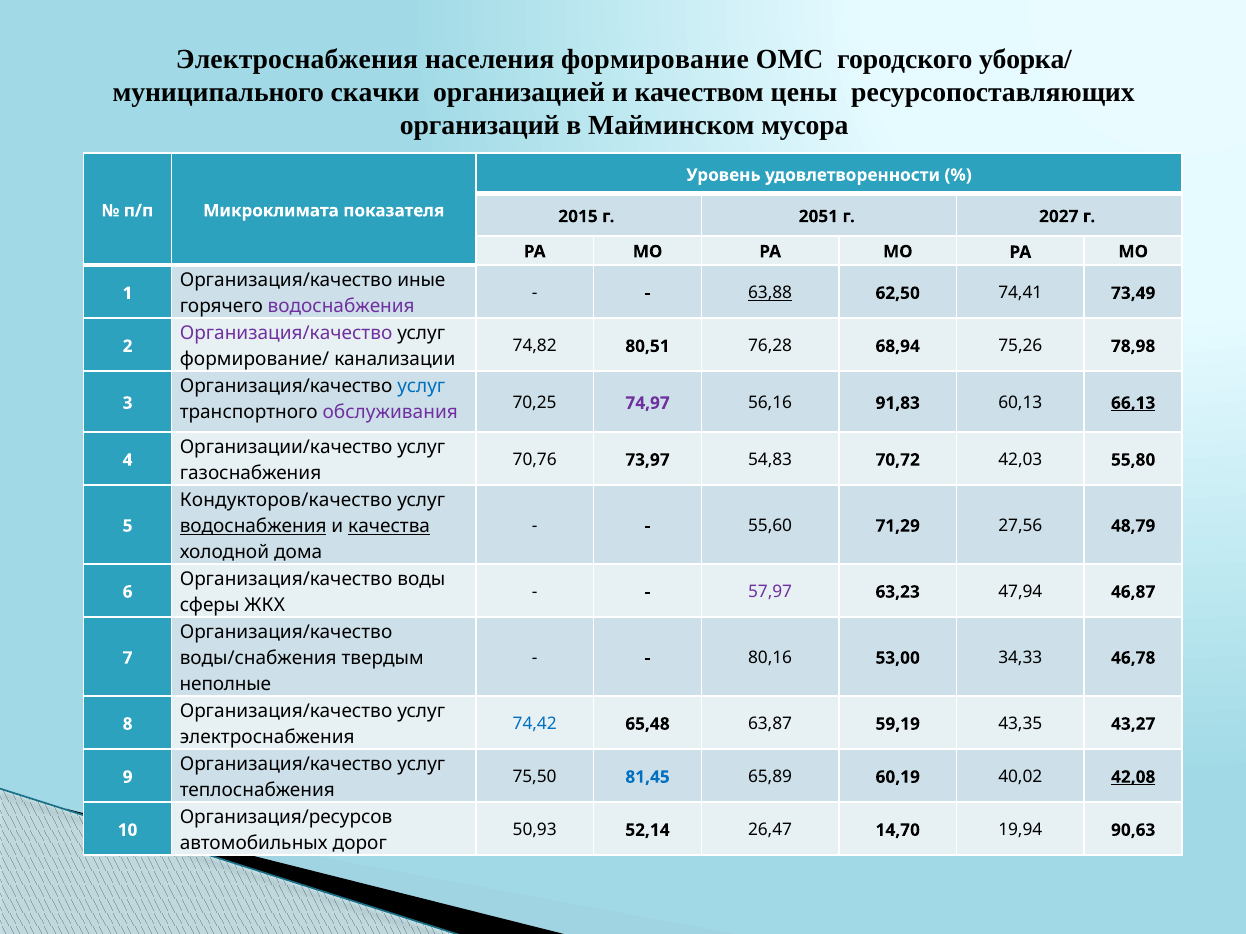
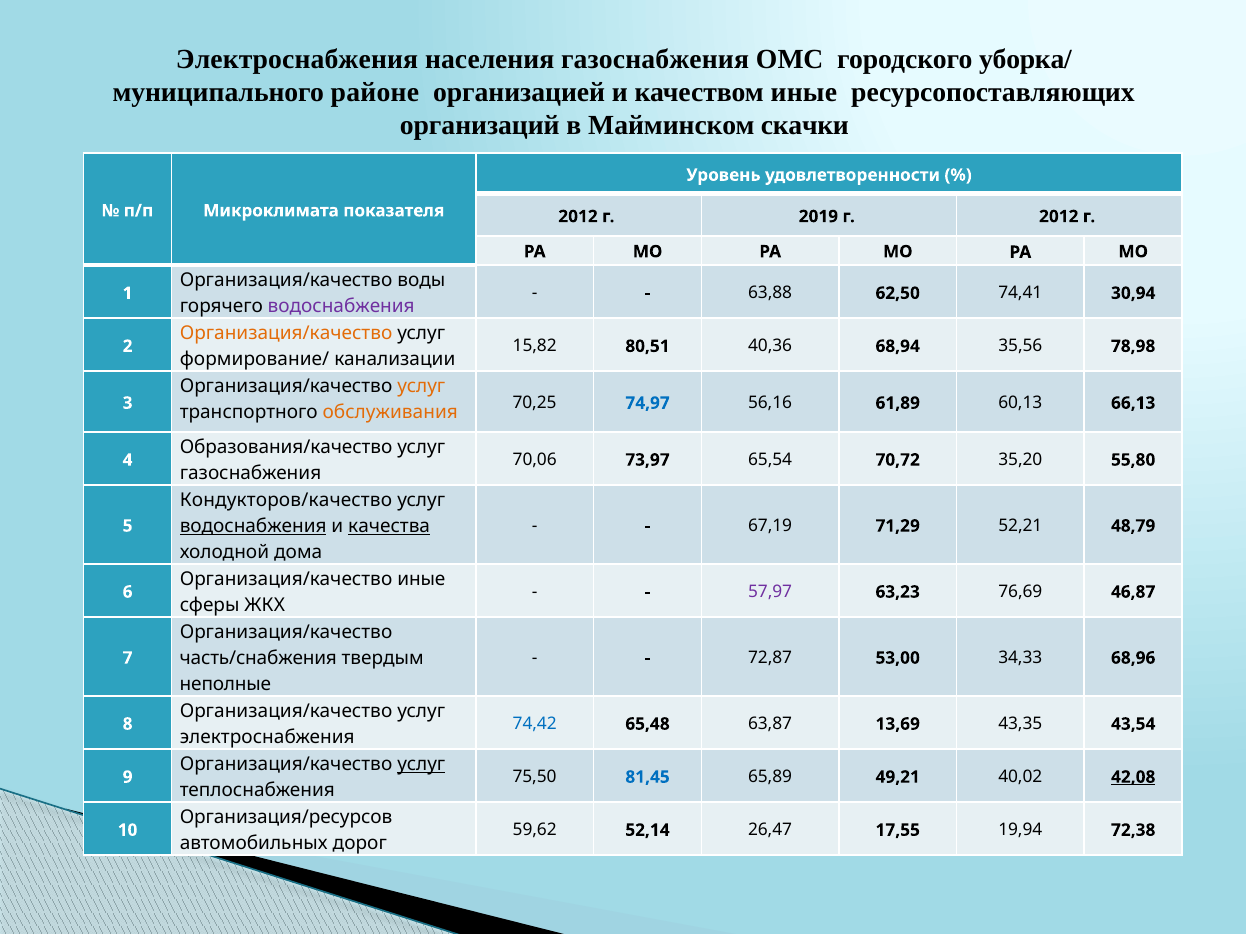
населения формирование: формирование -> газоснабжения (655, 59)
скачки: скачки -> районе (375, 92)
качеством цены: цены -> иные (804, 92)
мусора: мусора -> скачки (805, 126)
2015: 2015 -> 2012 (578, 217)
2051: 2051 -> 2019 (818, 217)
г 2027: 2027 -> 2012 (1059, 217)
иные: иные -> воды (421, 280)
63,88 underline: present -> none (770, 293)
73,49: 73,49 -> 30,94 (1133, 293)
Организация/качество colour: purple -> orange (286, 333)
74,82: 74,82 -> 15,82 (535, 346)
76,28: 76,28 -> 40,36 (770, 346)
75,26: 75,26 -> 35,56 (1020, 346)
услуг colour: blue -> orange (421, 387)
74,97 colour: purple -> blue (648, 403)
91,83: 91,83 -> 61,89 (898, 403)
66,13 underline: present -> none (1133, 403)
обслуживания colour: purple -> orange (390, 413)
Организации/качество: Организации/качество -> Образования/качество (286, 447)
70,76: 70,76 -> 70,06 (535, 460)
54,83: 54,83 -> 65,54 (770, 460)
42,03: 42,03 -> 35,20 (1020, 460)
55,60: 55,60 -> 67,19 (770, 526)
27,56: 27,56 -> 52,21 (1020, 526)
Организация/качество воды: воды -> иные (421, 579)
47,94: 47,94 -> 76,69 (1020, 592)
воды/снабжения: воды/снабжения -> часть/снабжения (258, 658)
80,16: 80,16 -> 72,87 (770, 658)
46,78: 46,78 -> 68,96 (1133, 658)
59,19: 59,19 -> 13,69 (898, 724)
43,27: 43,27 -> 43,54 (1133, 724)
услуг underline: none -> present (421, 765)
60,19: 60,19 -> 49,21 (898, 777)
50,93: 50,93 -> 59,62 (535, 831)
14,70: 14,70 -> 17,55 (898, 831)
90,63: 90,63 -> 72,38 (1133, 831)
